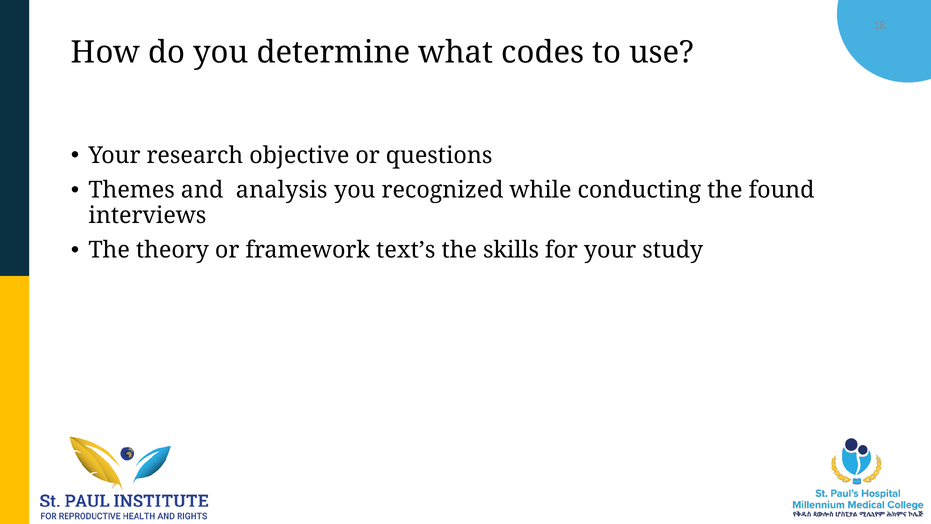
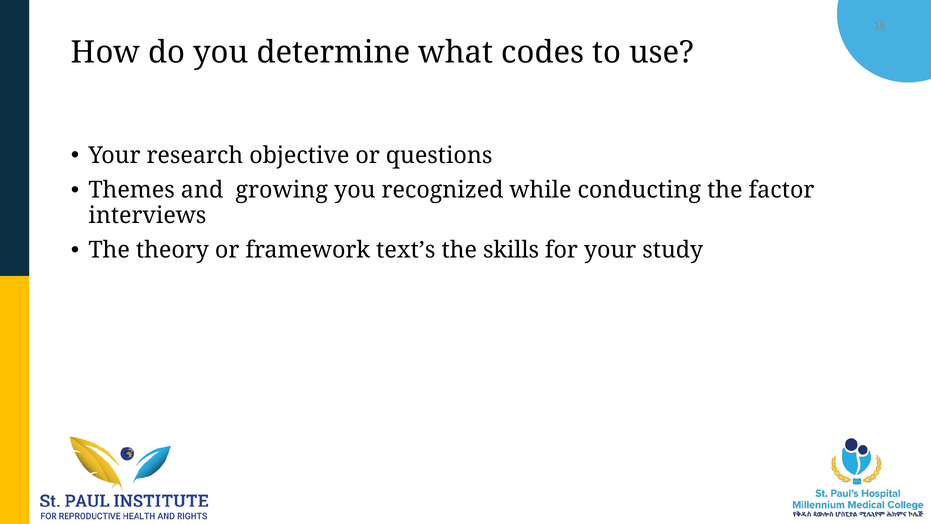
analysis: analysis -> growing (282, 190)
found: found -> factor (782, 190)
